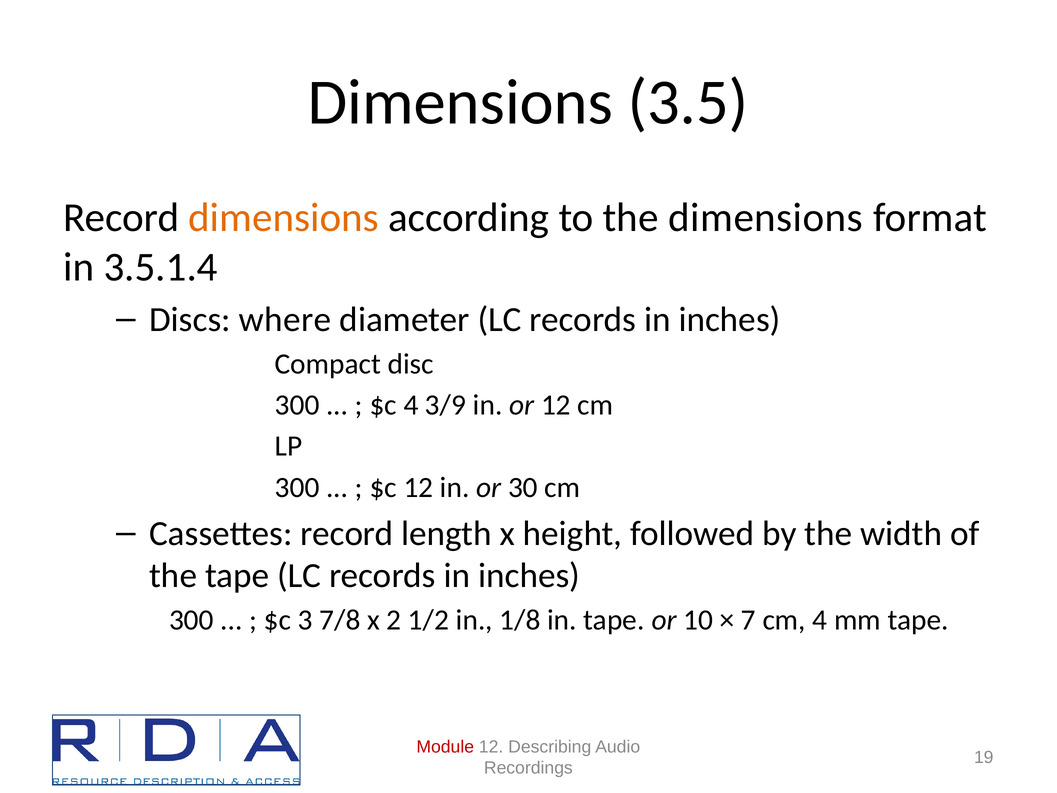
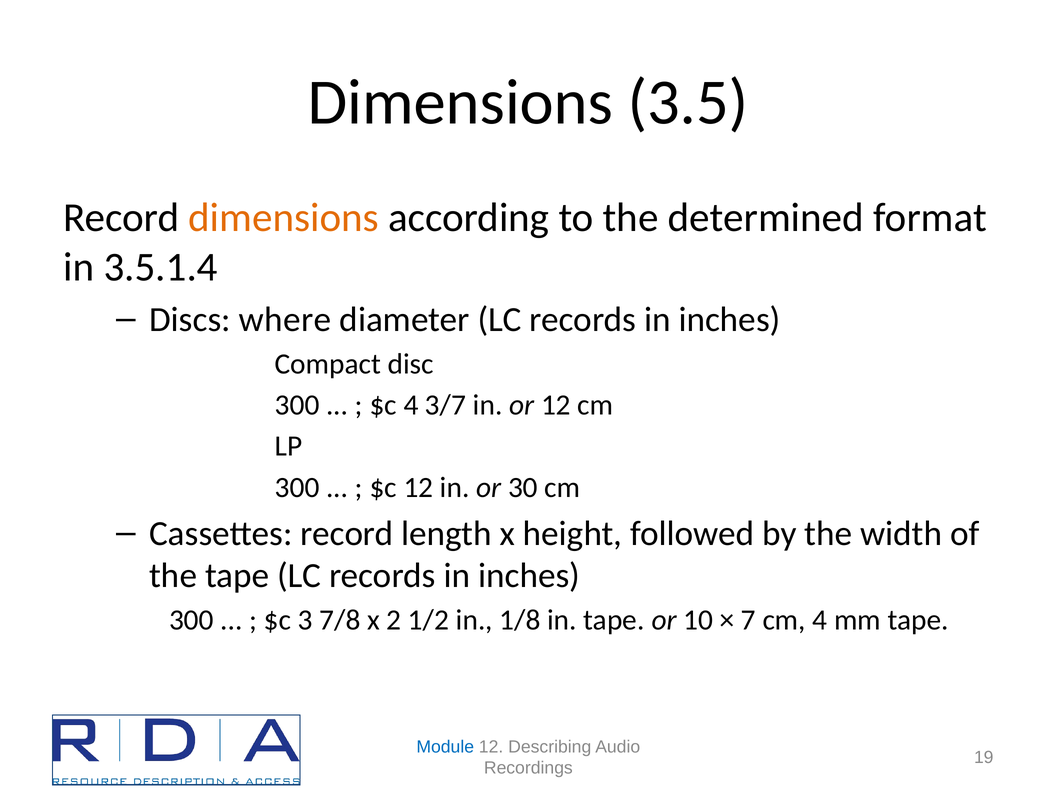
the dimensions: dimensions -> determined (766, 218)
3/9: 3/9 -> 3/7 (446, 405)
Module colour: red -> blue (445, 746)
